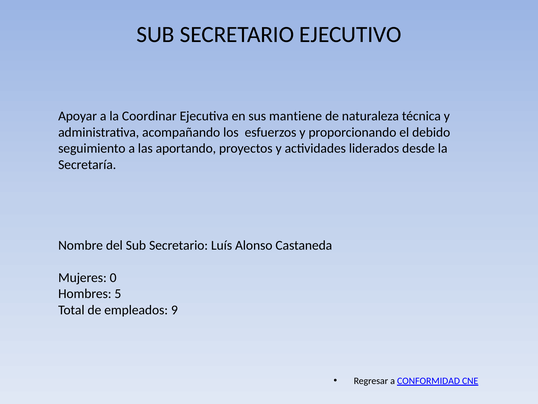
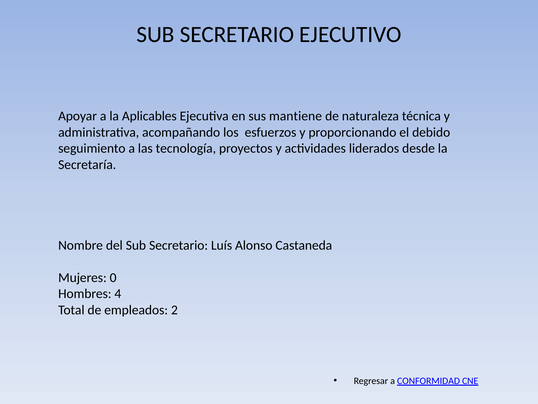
Coordinar: Coordinar -> Aplicables (149, 116)
aportando: aportando -> tecnología (186, 148)
5: 5 -> 4 (118, 293)
9: 9 -> 2 (174, 310)
